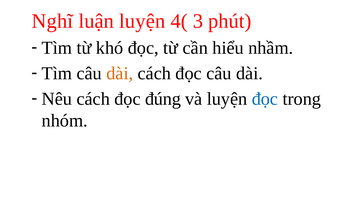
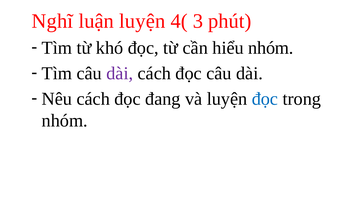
hiểu nhầm: nhầm -> nhóm (271, 48)
dài colour: orange -> purple (120, 73)
đúng: đúng -> đang (163, 99)
